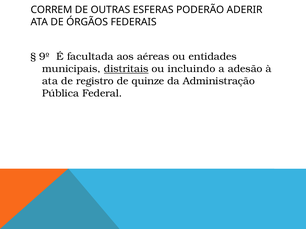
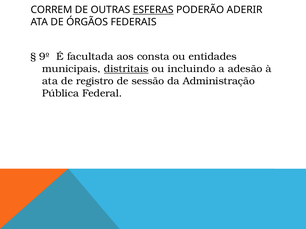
ESFERAS underline: none -> present (153, 10)
aéreas: aéreas -> consta (153, 57)
quinze: quinze -> sessão (148, 81)
